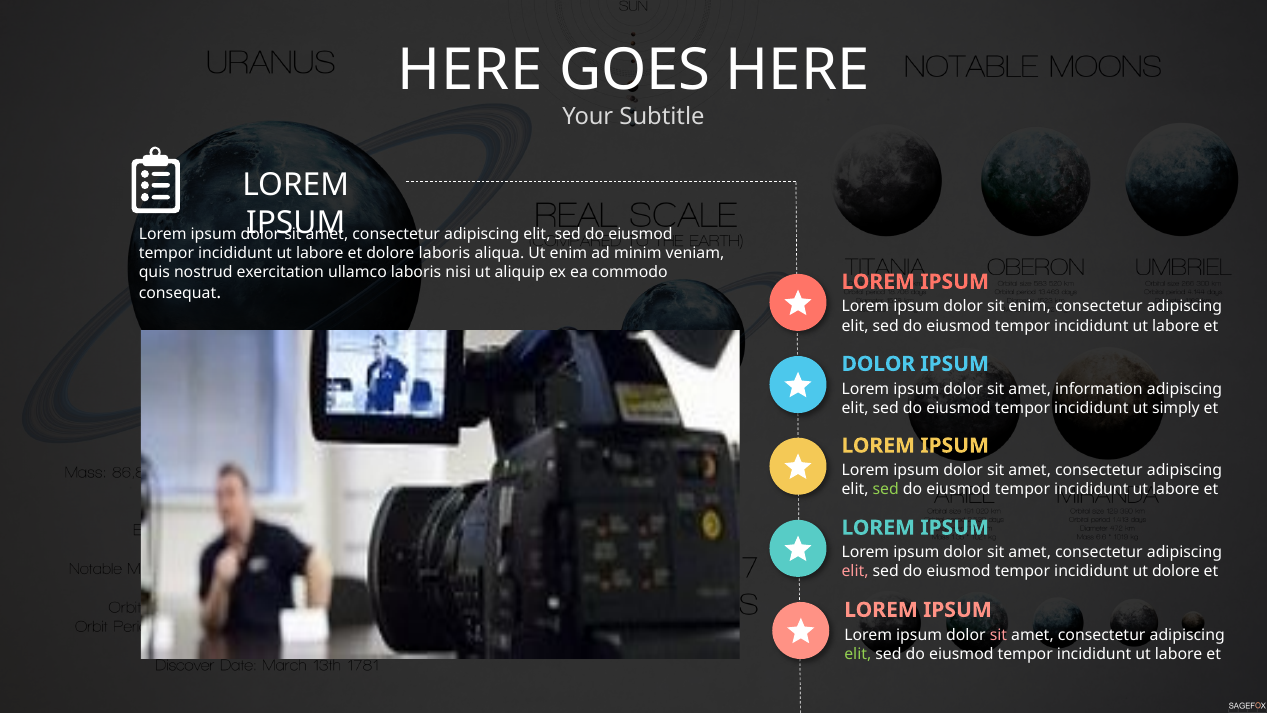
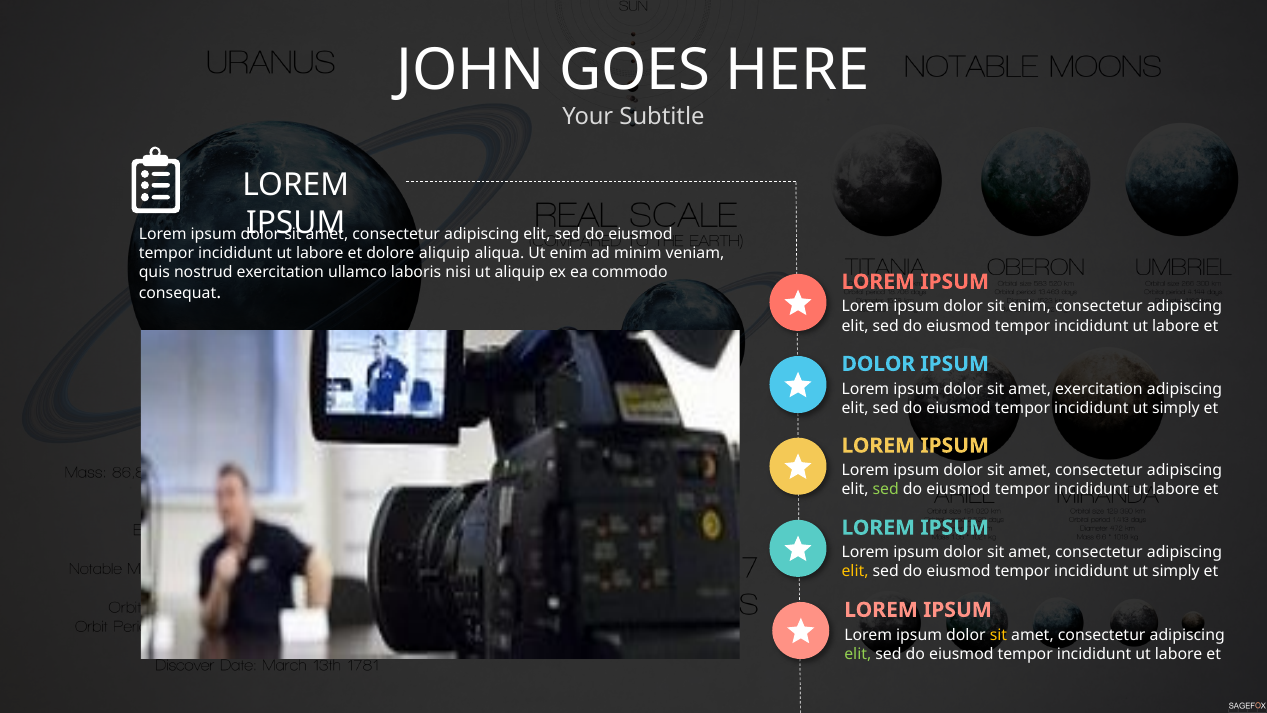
HERE: HERE -> JOHN (471, 70)
dolore laboris: laboris -> aliquip (444, 253)
amet information: information -> exercitation (1099, 389)
elit colour: pink -> yellow (855, 572)
dolore: dolore -> simply (1176, 572)
sit colour: pink -> yellow (998, 635)
